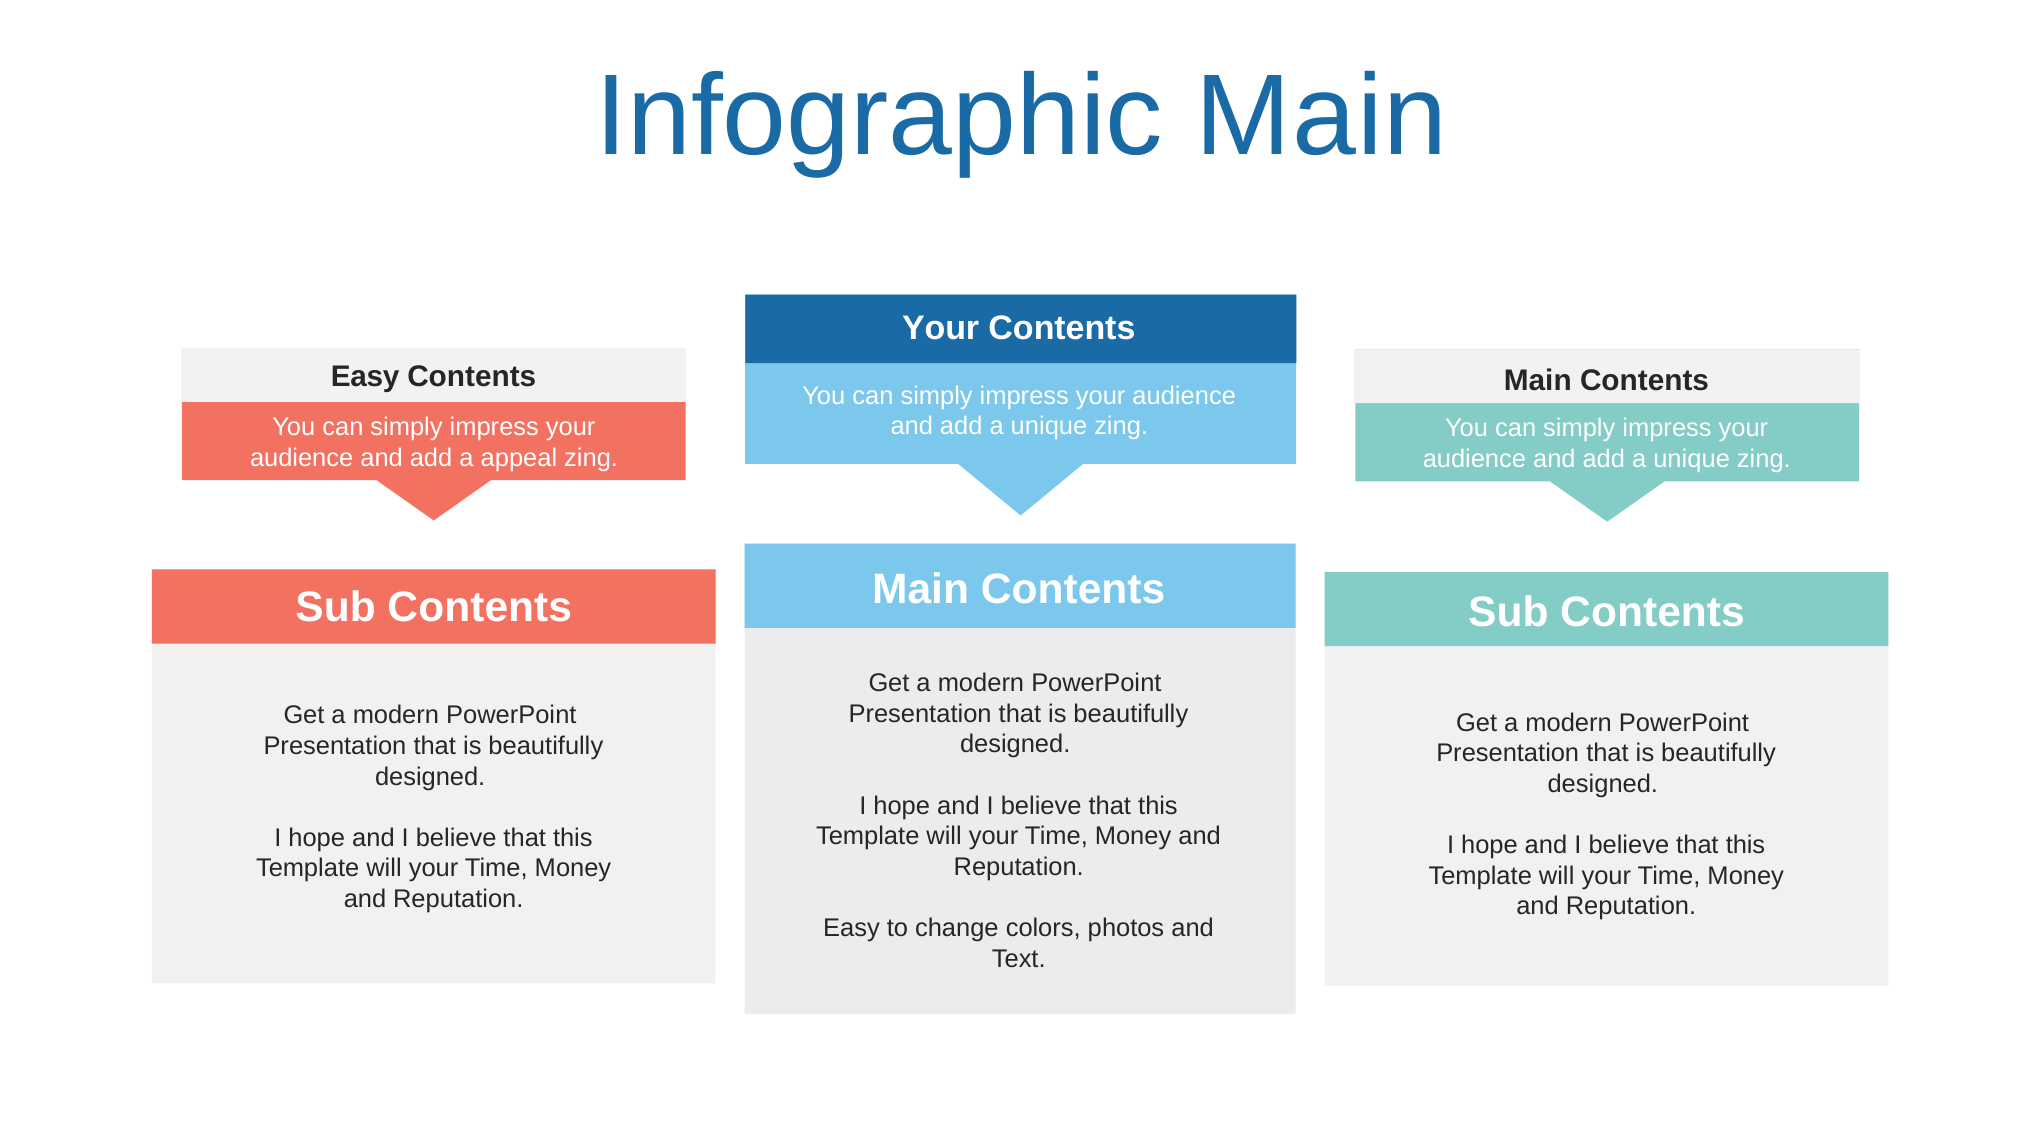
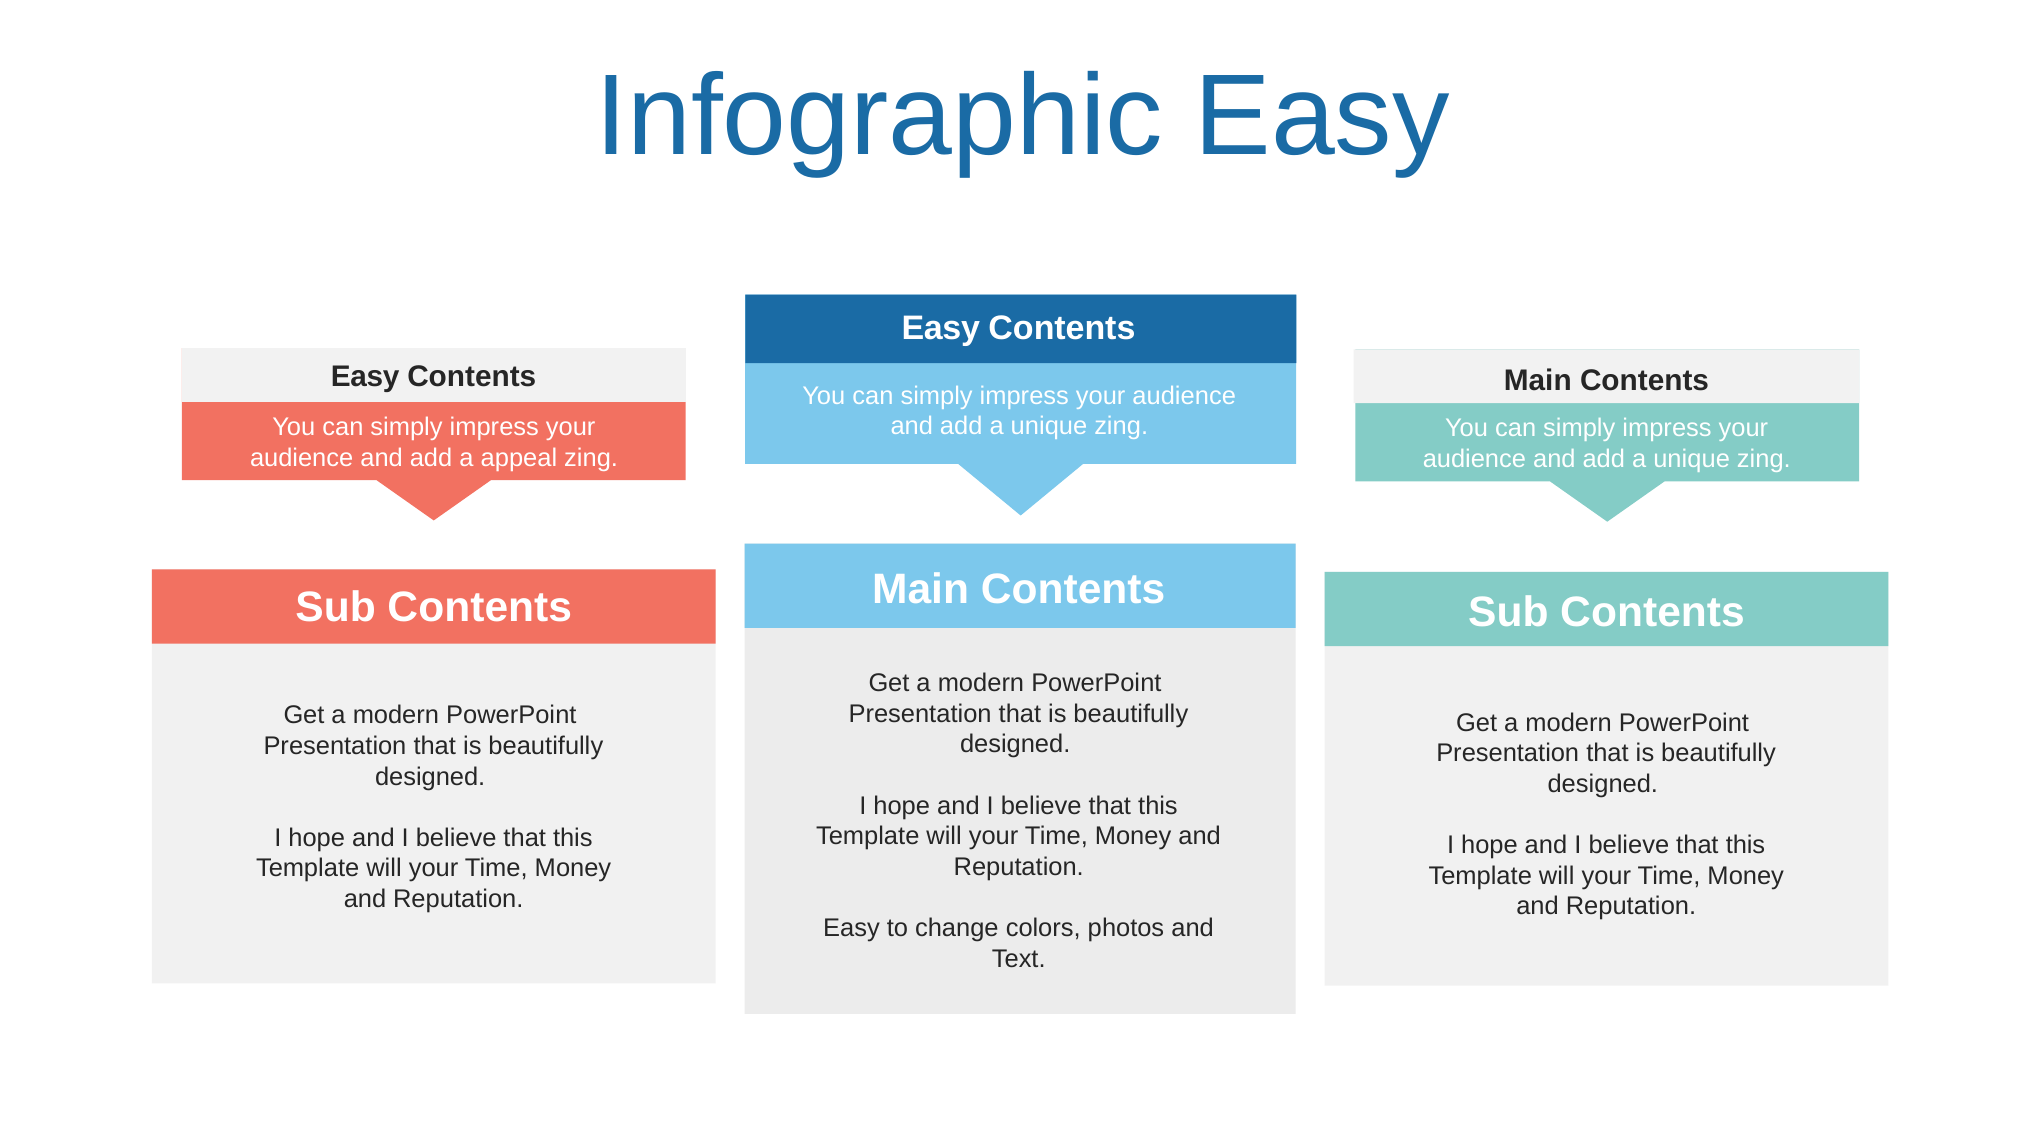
Infographic Main: Main -> Easy (1322, 117)
Your: Your -> Easy (941, 328)
